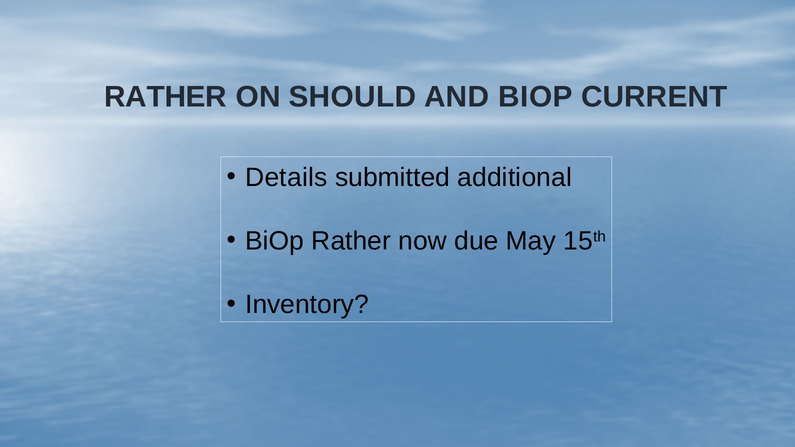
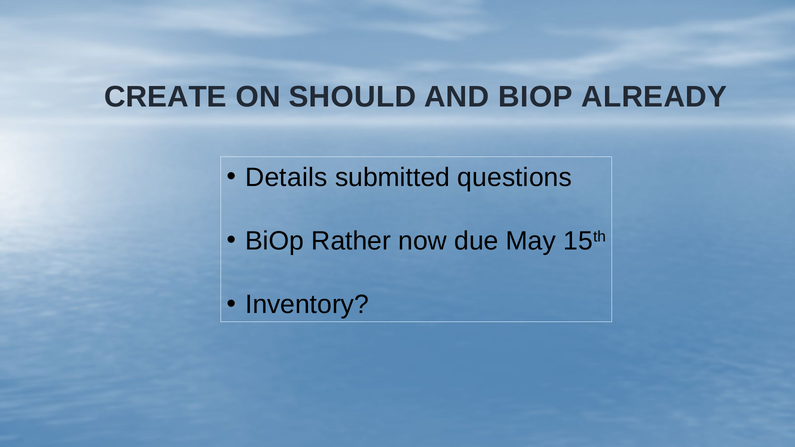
RATHER: RATHER -> CREATE (165, 97)
CURRENT: CURRENT -> ALREADY (654, 97)
additional: additional -> questions (515, 178)
